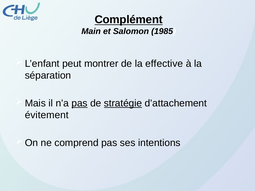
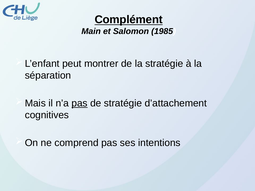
la effective: effective -> stratégie (164, 64)
stratégie underline: present -> none (123, 103)
évitement: évitement -> cognitives (47, 115)
